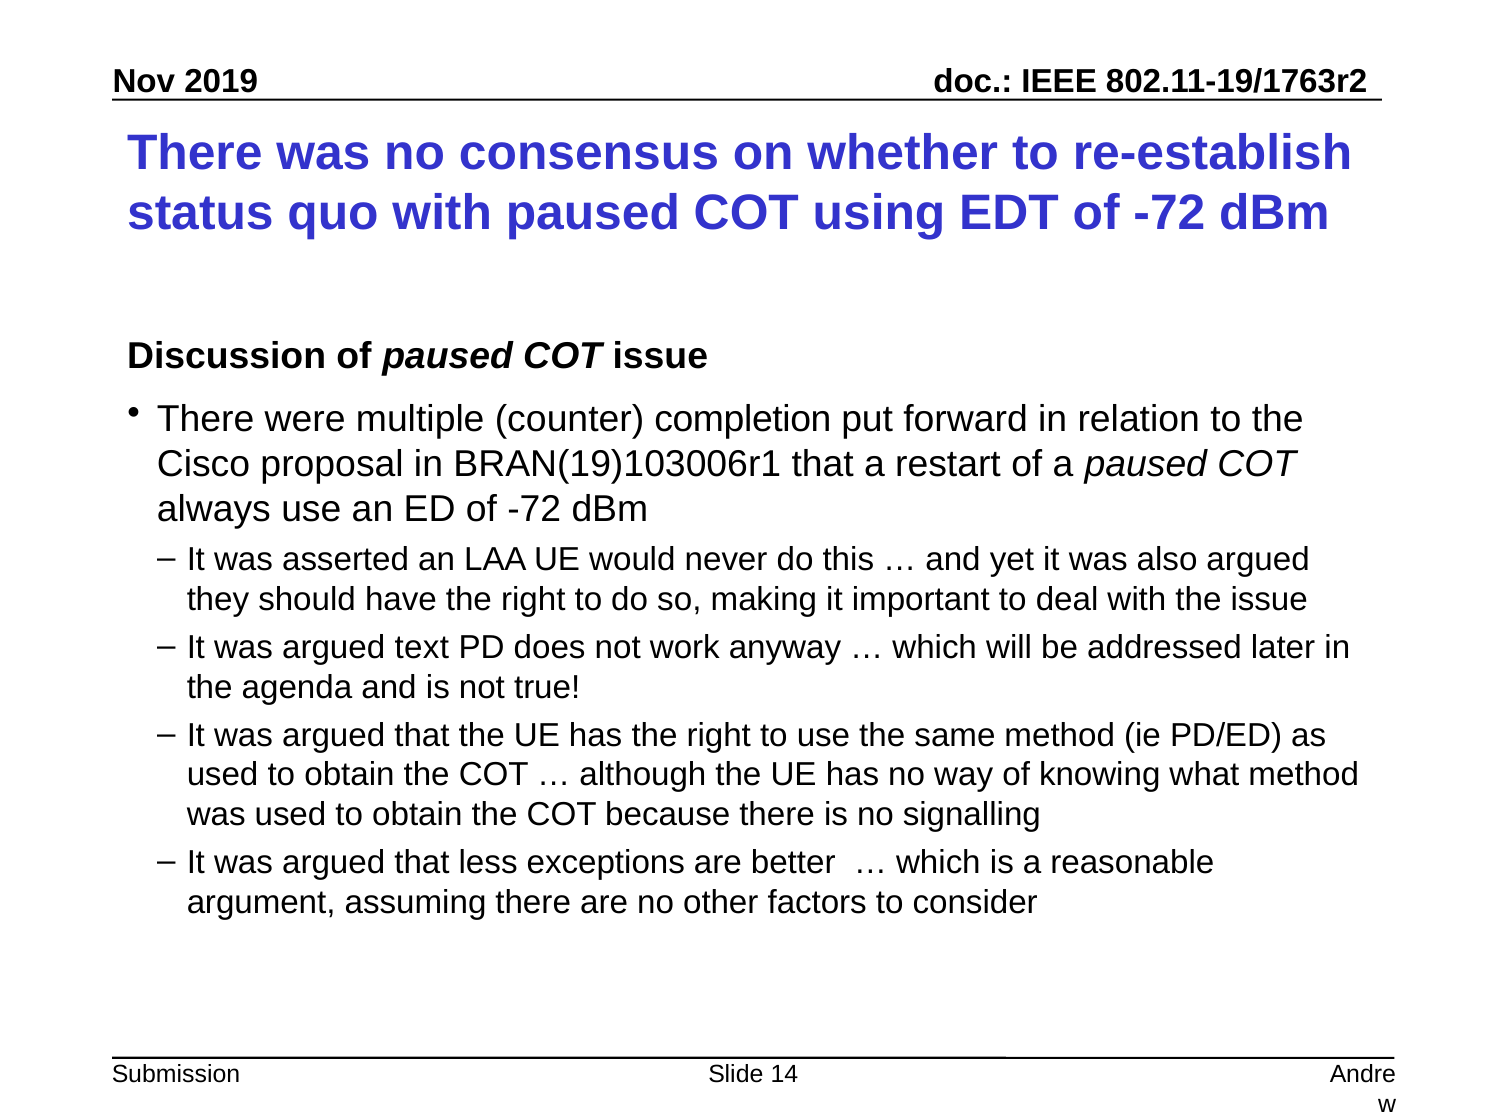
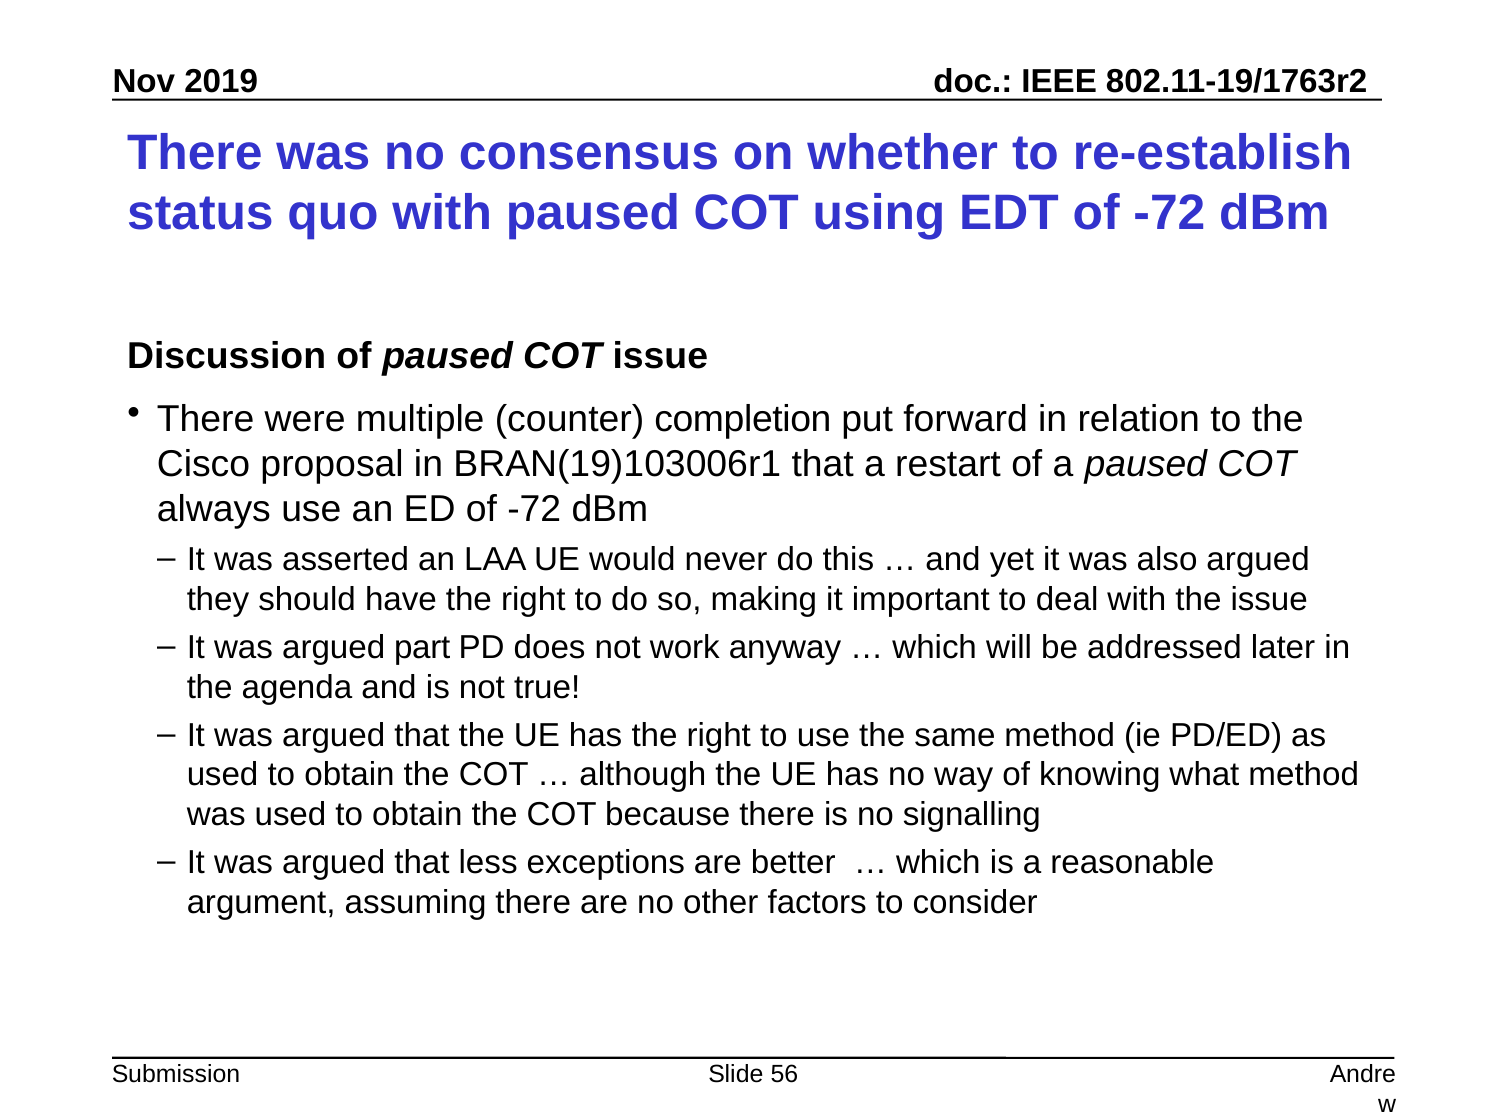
text: text -> part (422, 648)
14: 14 -> 56 (784, 1075)
